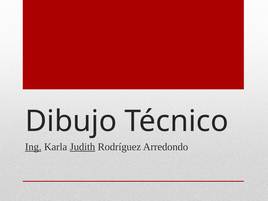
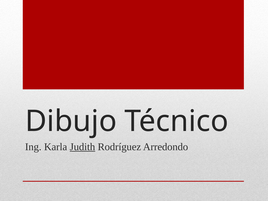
Ing underline: present -> none (33, 147)
